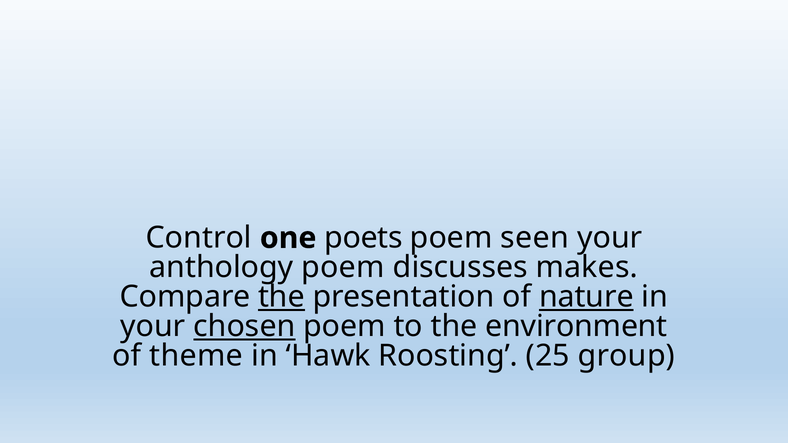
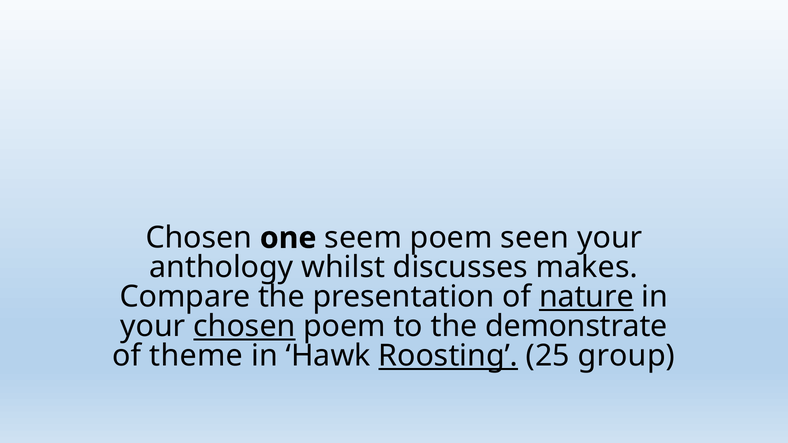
Control: Control -> Chosen (199, 238)
poets: poets -> seem (363, 238)
anthology poem: poem -> whilst (343, 268)
the underline: present -> none (281, 297)
environment: environment -> demonstrate (576, 327)
Roosting underline: none -> present (448, 356)
